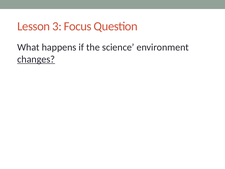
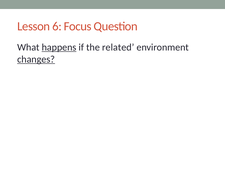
3: 3 -> 6 (57, 26)
happens underline: none -> present (59, 47)
science: science -> related (118, 47)
